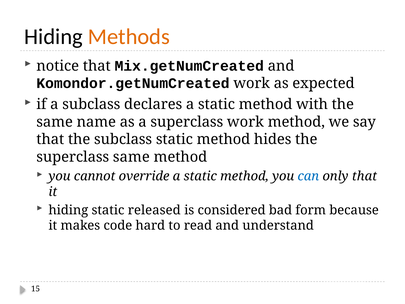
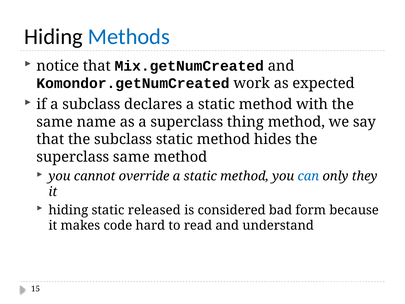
Methods colour: orange -> blue (129, 37)
superclass work: work -> thing (245, 122)
only that: that -> they (365, 176)
